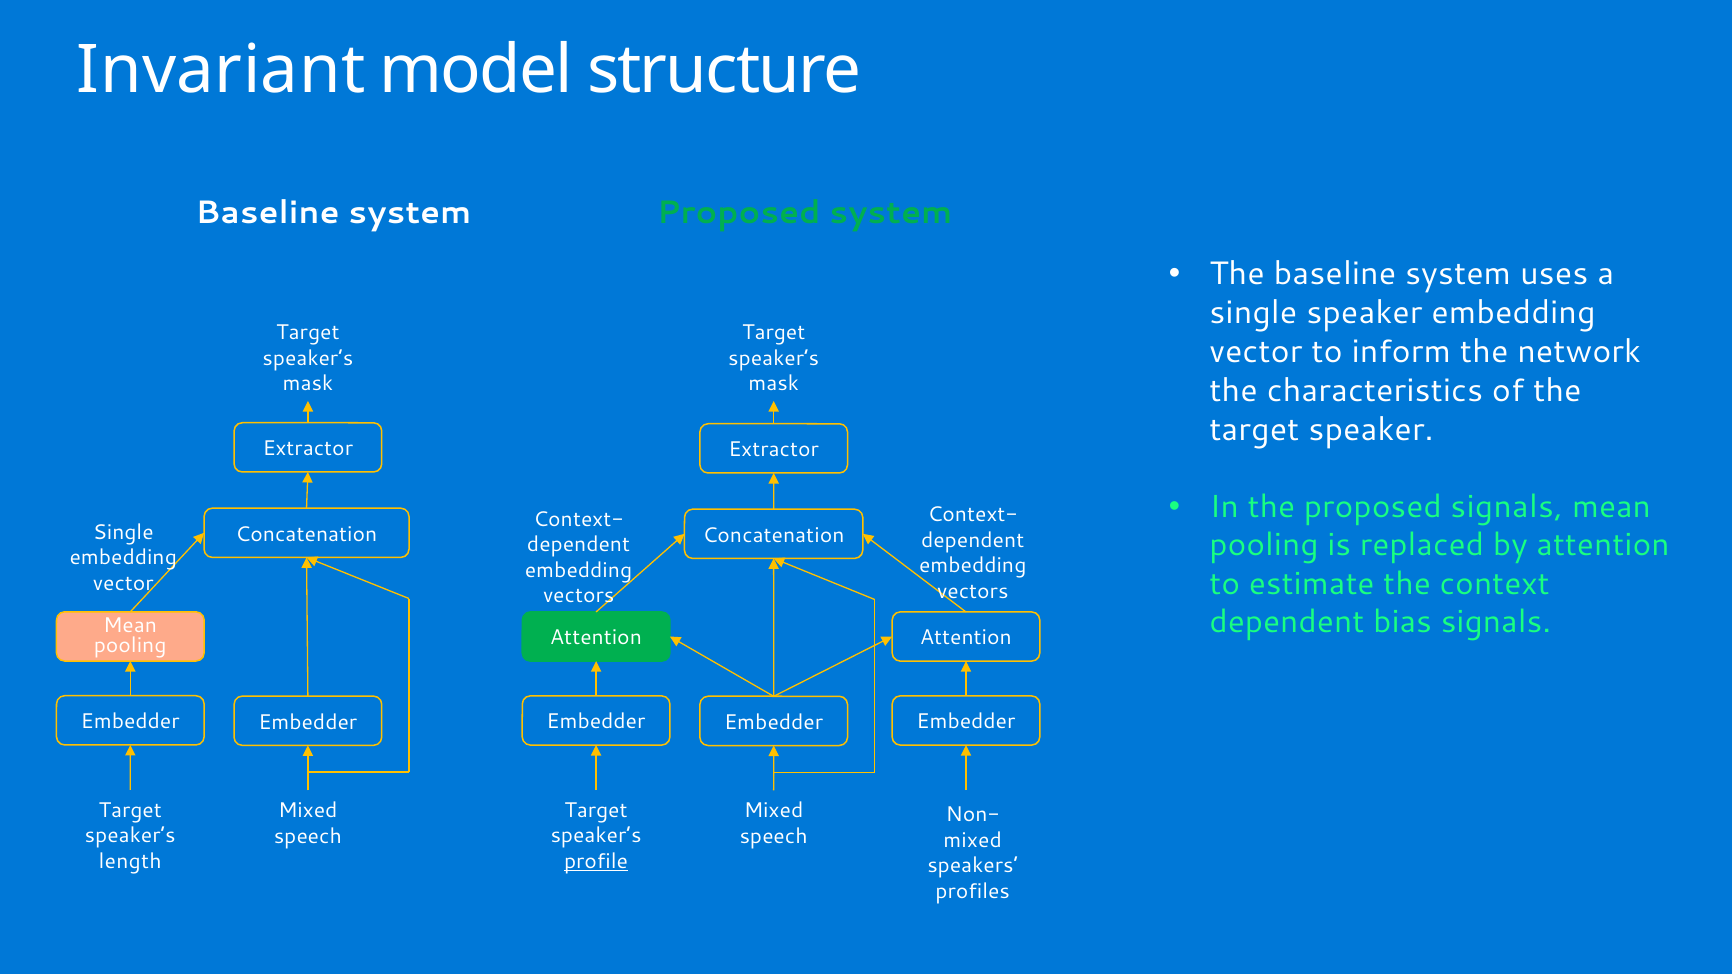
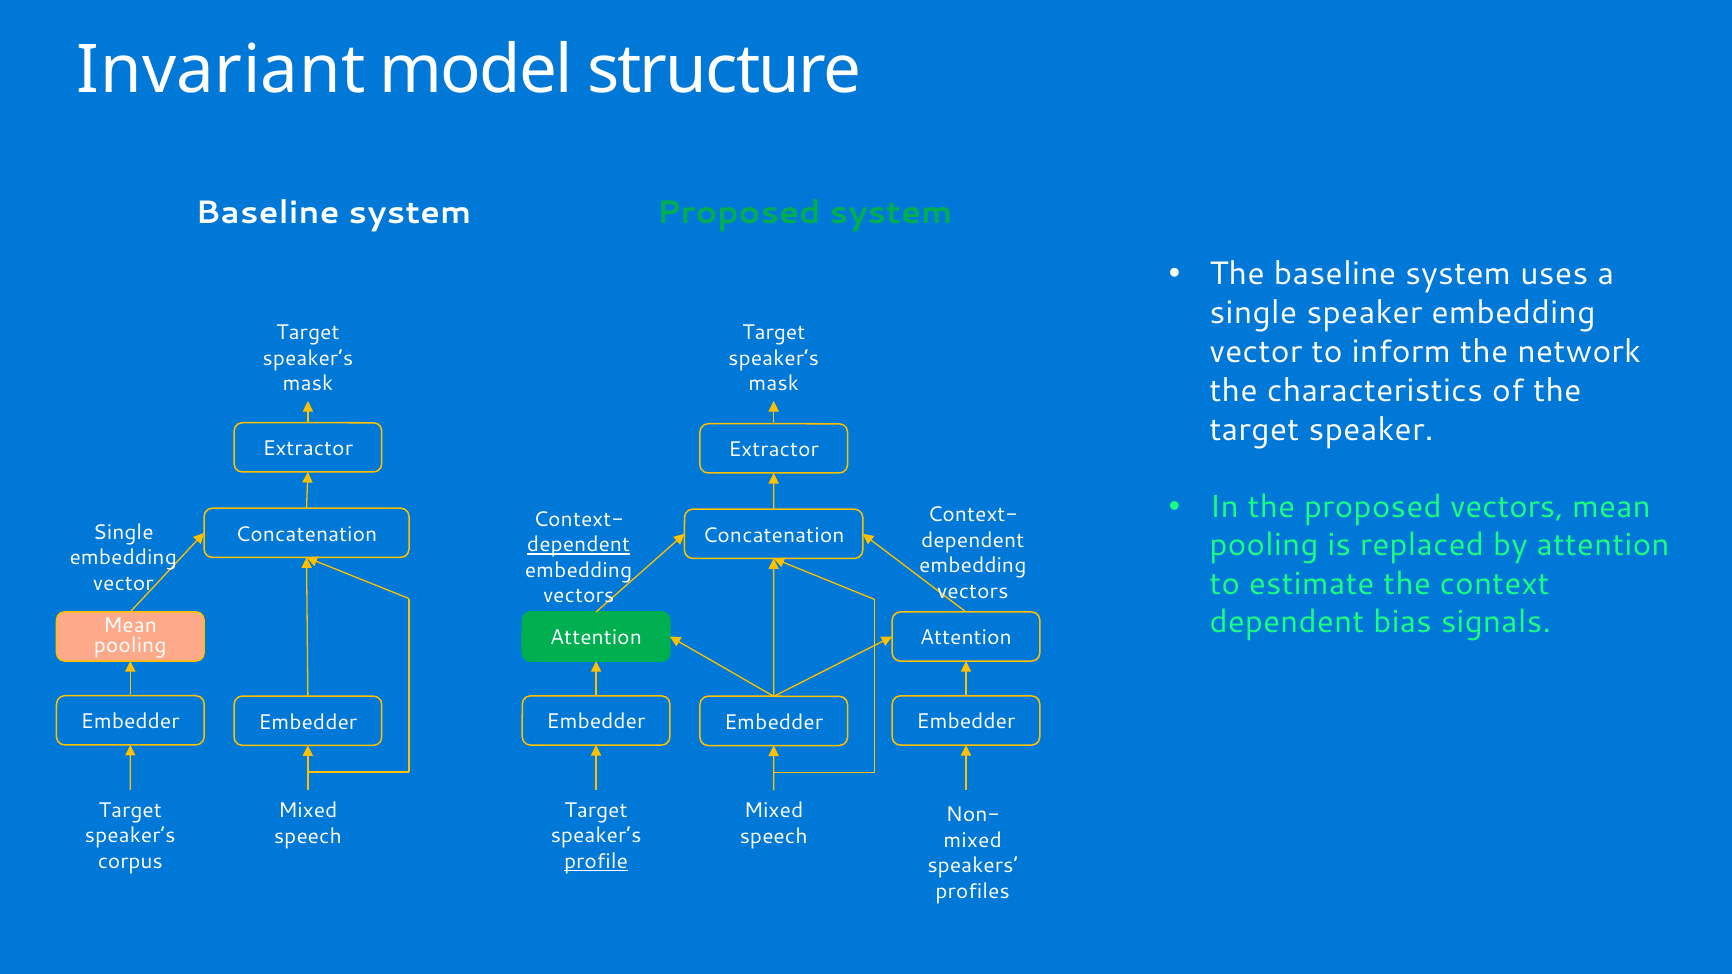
proposed signals: signals -> vectors (1507, 507)
dependent underline: none -> present (579, 545)
length: length -> corpus (130, 861)
